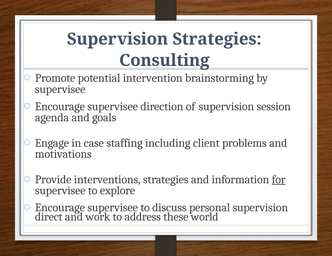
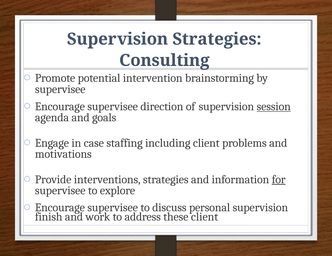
session underline: none -> present (274, 107)
direct: direct -> finish (49, 217)
these world: world -> client (205, 217)
